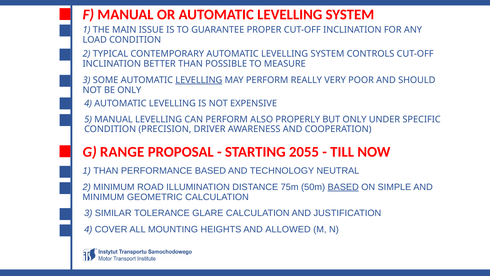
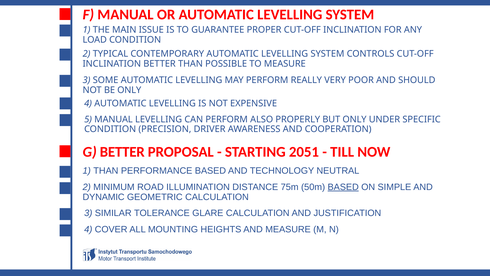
LEVELLING underline: present -> none (199, 80)
G RANGE: RANGE -> BETTER (122, 152)
2055: 2055 -> 2051 (304, 152)
MINIMUM: MINIMUM -> DYNAMIC (104, 197)
AND ALLOWED: ALLOWED -> MEASURE (288, 229)
